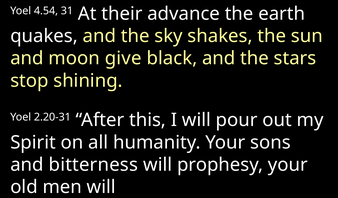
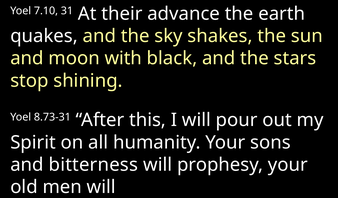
4.54: 4.54 -> 7.10 (46, 11)
give: give -> with (123, 58)
2.20-31: 2.20-31 -> 8.73-31 (52, 117)
